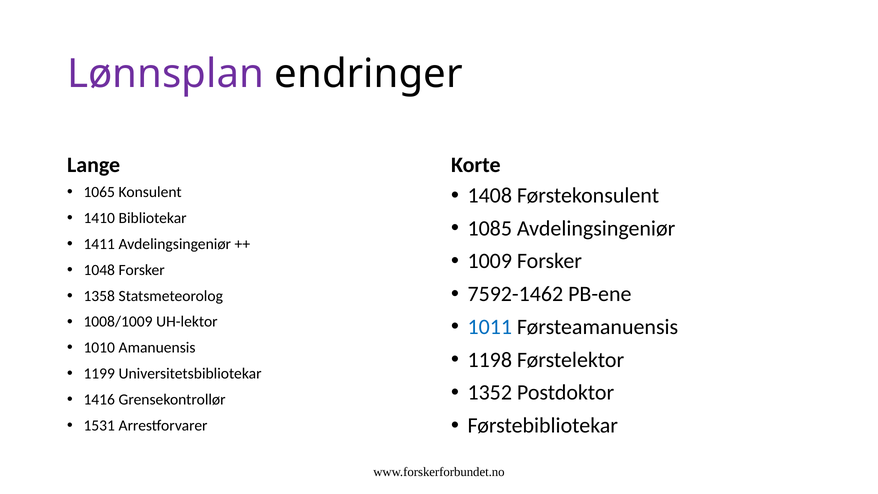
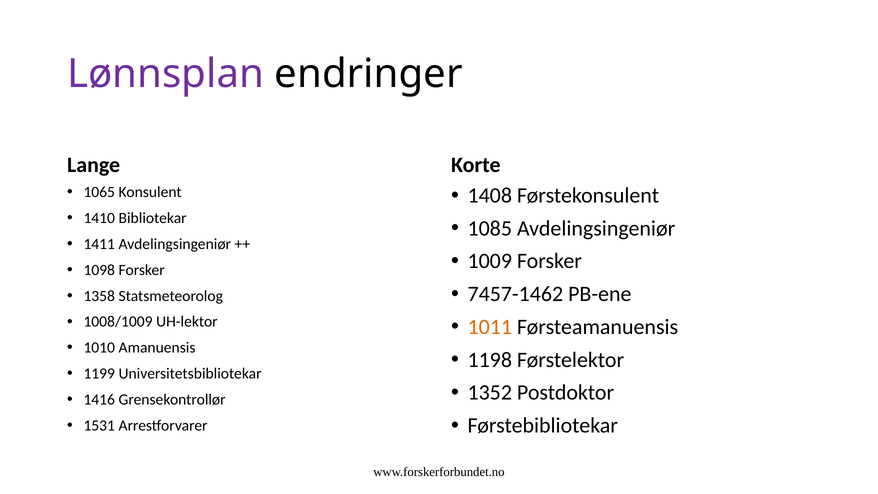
1048: 1048 -> 1098 (99, 270)
7592-1462: 7592-1462 -> 7457-1462 (515, 294)
1011 colour: blue -> orange (490, 327)
